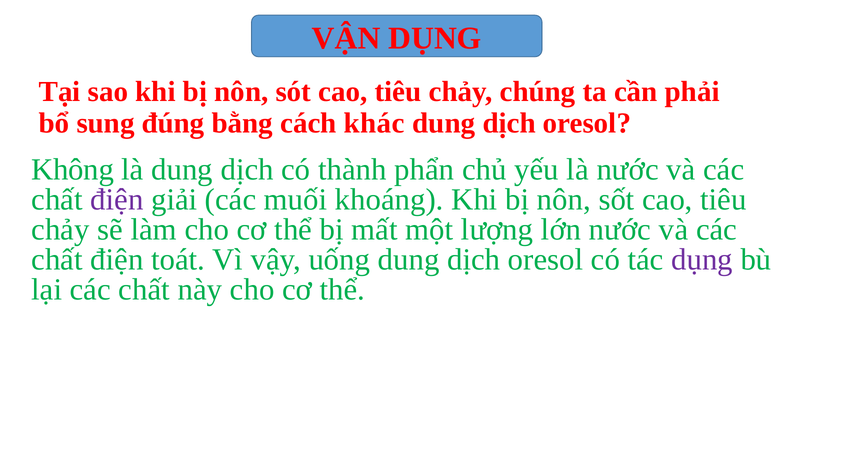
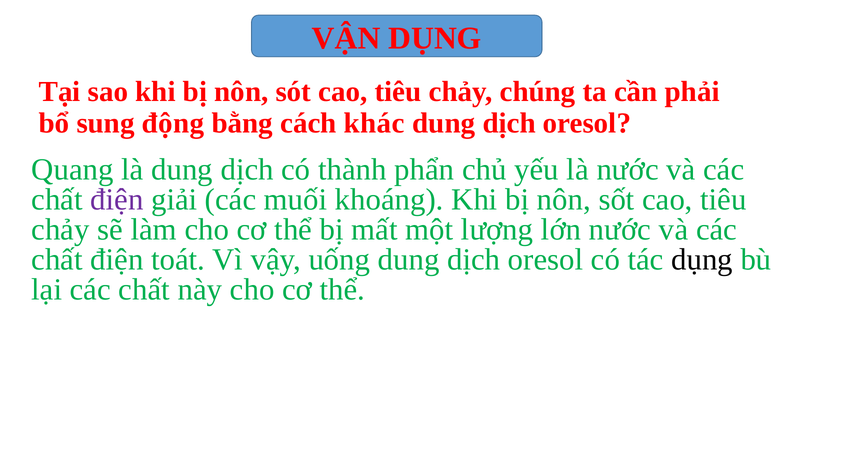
đúng: đúng -> động (173, 123)
Không: Không -> Quang (72, 170)
dụng colour: purple -> black (702, 260)
